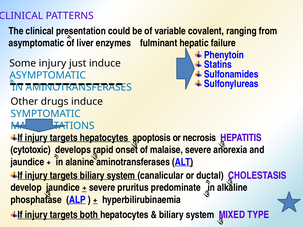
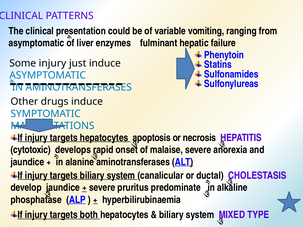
covalent: covalent -> vomiting (206, 31)
